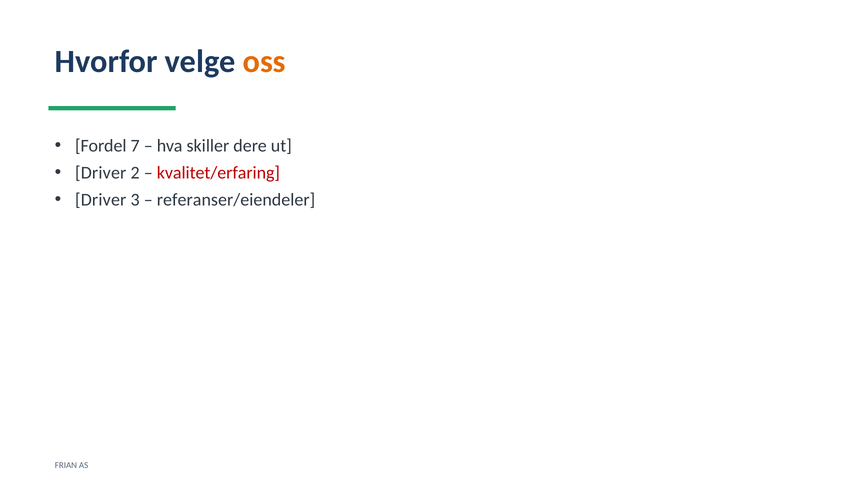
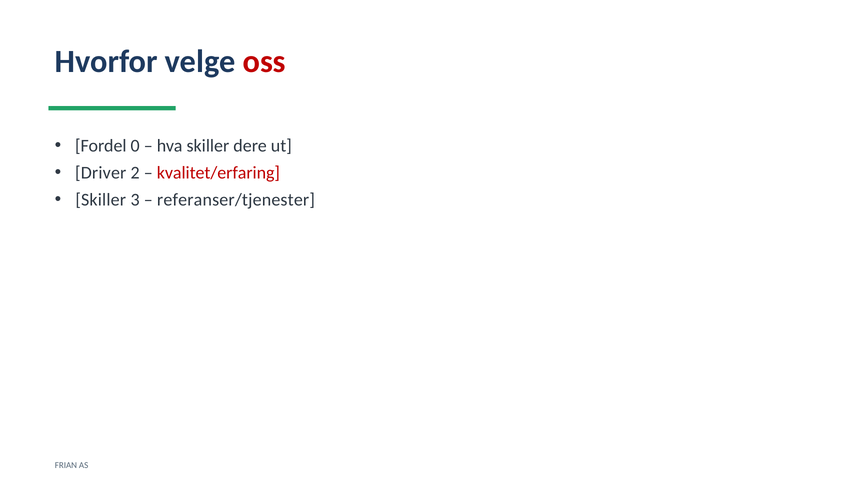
oss colour: orange -> red (264, 62)
7: 7 -> 0 (135, 146)
Driver: Driver -> Skiller (101, 200)
referanser/eiendeler: referanser/eiendeler -> referanser/tjenester (236, 200)
